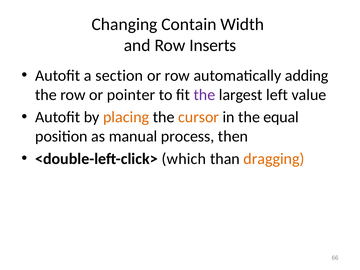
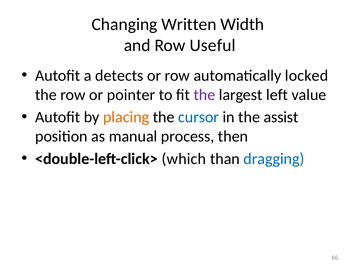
Contain: Contain -> Written (189, 24)
Inserts: Inserts -> Useful (213, 45)
section: section -> detects (119, 76)
adding: adding -> locked (307, 76)
cursor colour: orange -> blue (199, 117)
equal: equal -> assist (281, 117)
dragging colour: orange -> blue (274, 159)
